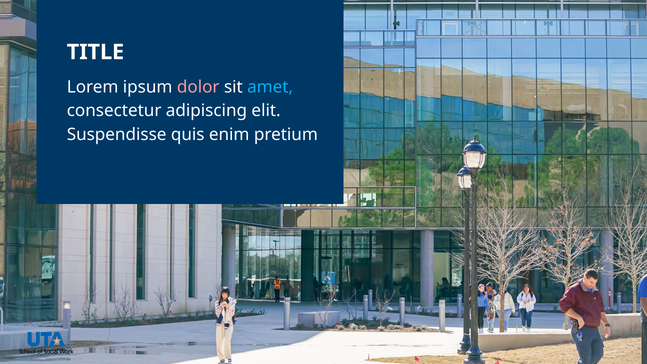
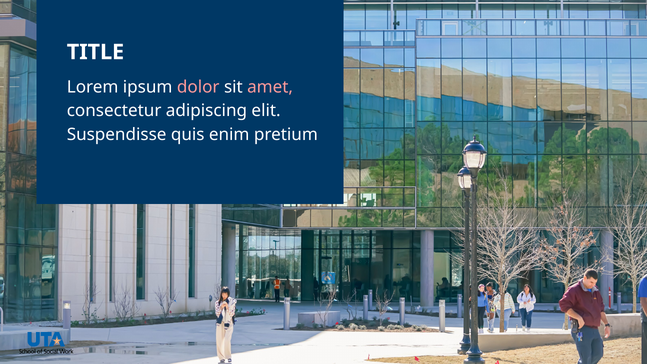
amet colour: light blue -> pink (270, 87)
